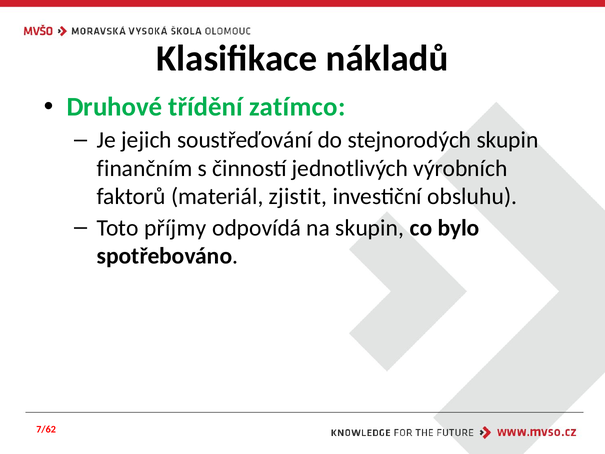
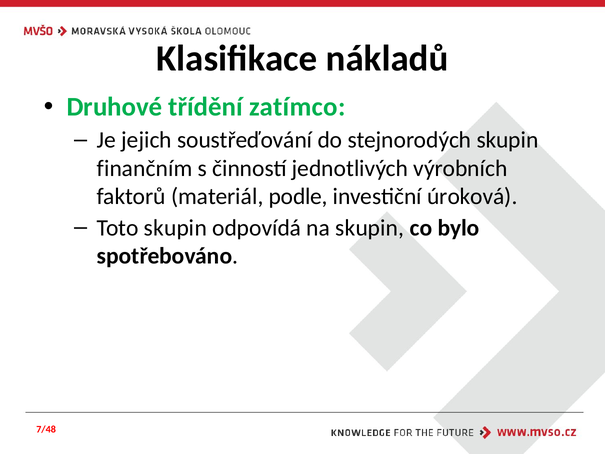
zjistit: zjistit -> podle (298, 196)
obsluhu: obsluhu -> úroková (472, 196)
Toto příjmy: příjmy -> skupin (175, 228)
7/62: 7/62 -> 7/48 (46, 429)
